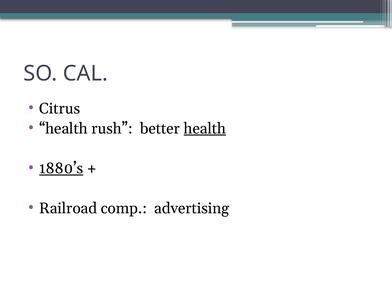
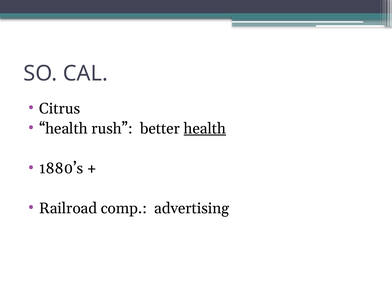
1880’s underline: present -> none (61, 168)
